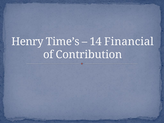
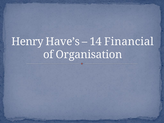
Time’s: Time’s -> Have’s (63, 42)
Contribution: Contribution -> Organisation (89, 55)
